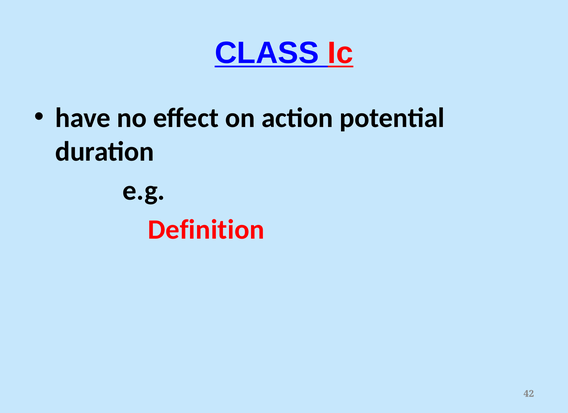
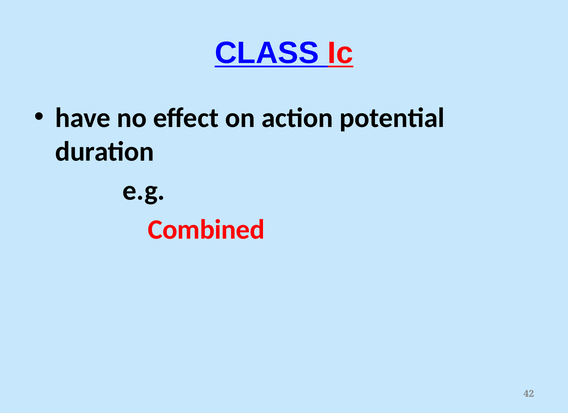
Definition: Definition -> Combined (206, 230)
